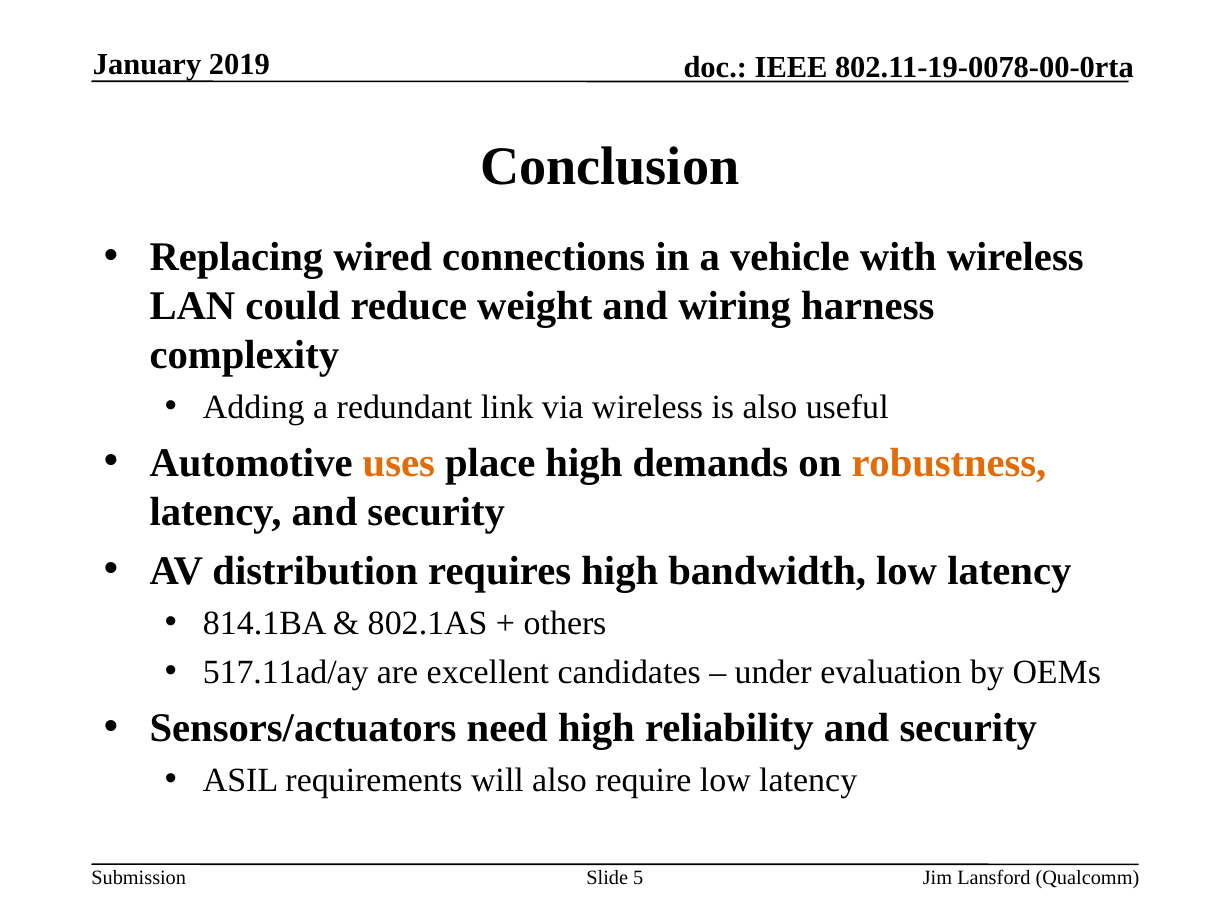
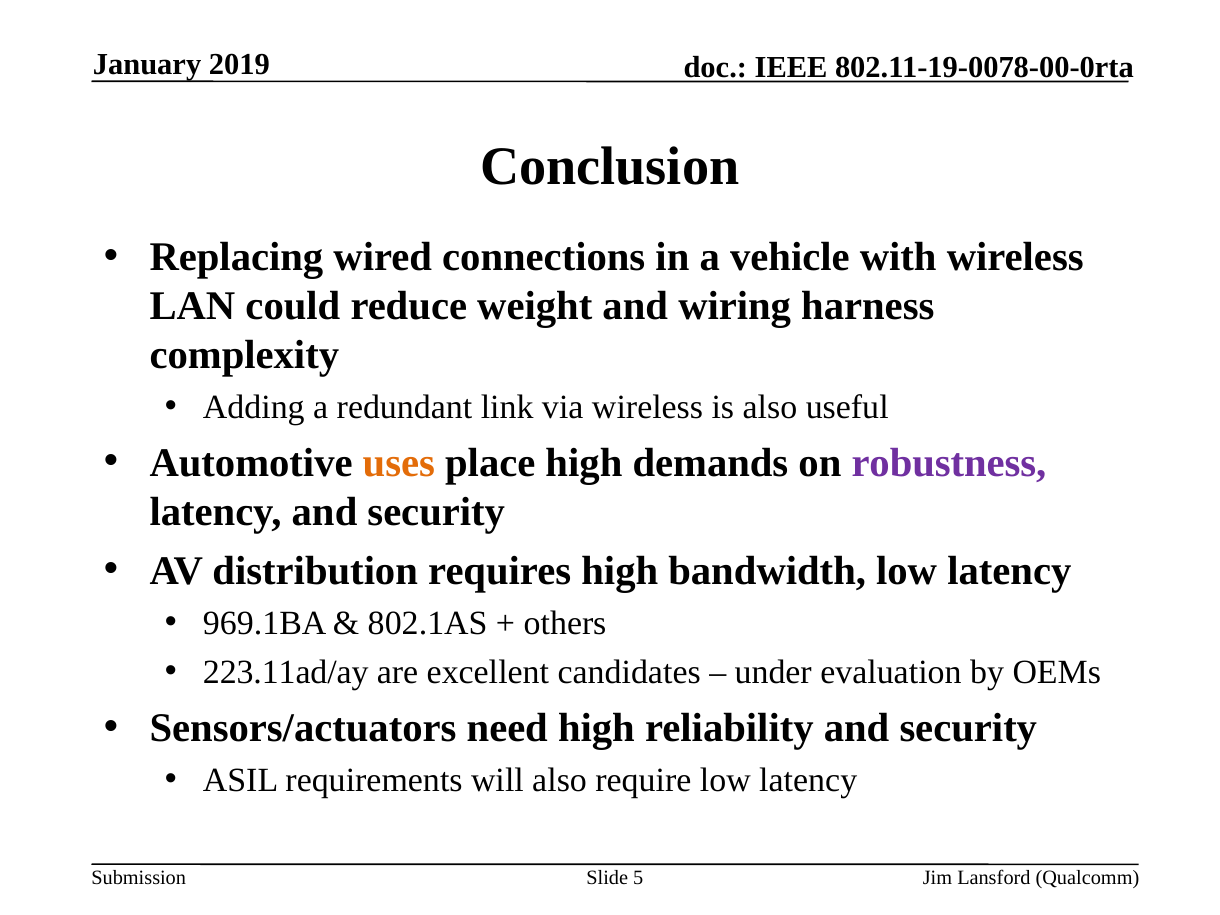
robustness colour: orange -> purple (949, 463)
814.1BA: 814.1BA -> 969.1BA (265, 623)
517.11ad/ay: 517.11ad/ay -> 223.11ad/ay (286, 672)
